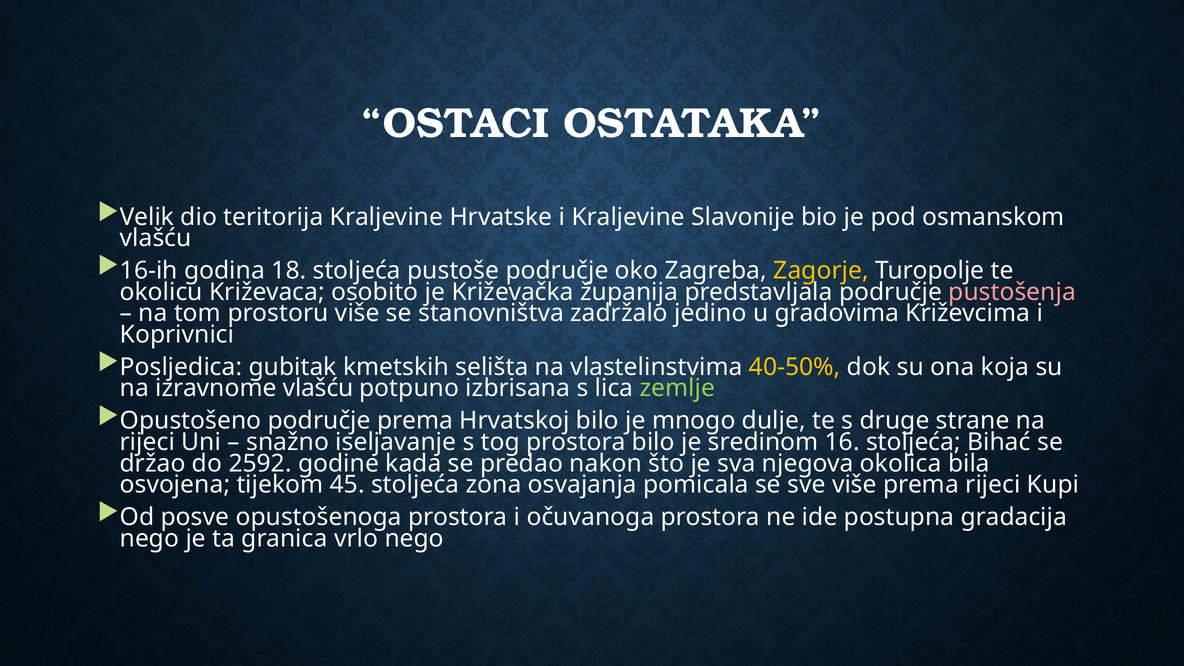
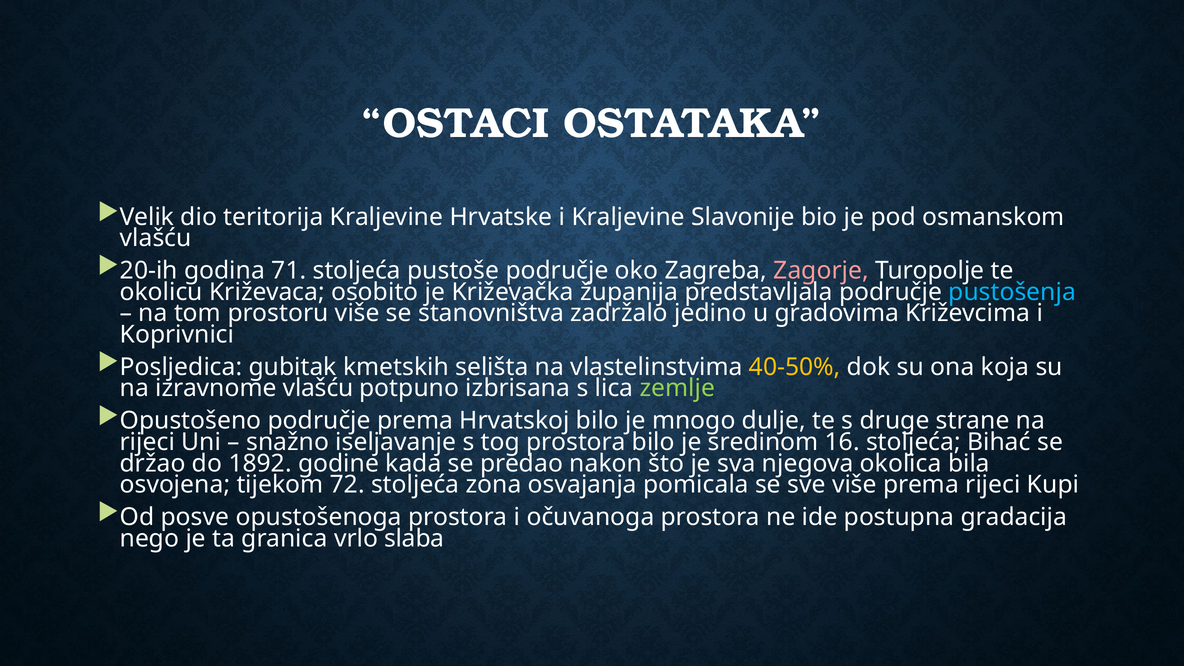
16-ih: 16-ih -> 20-ih (149, 271)
18: 18 -> 71 (289, 271)
Zagorje colour: yellow -> pink (821, 271)
pustošenja colour: pink -> light blue (1012, 292)
2592: 2592 -> 1892 (260, 463)
45: 45 -> 72 (347, 485)
vrlo nego: nego -> slaba (414, 538)
